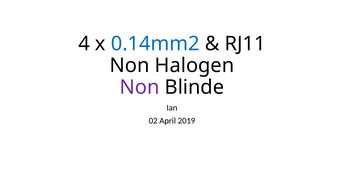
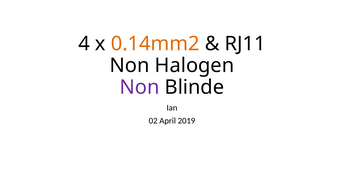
0.14mm2 colour: blue -> orange (155, 44)
